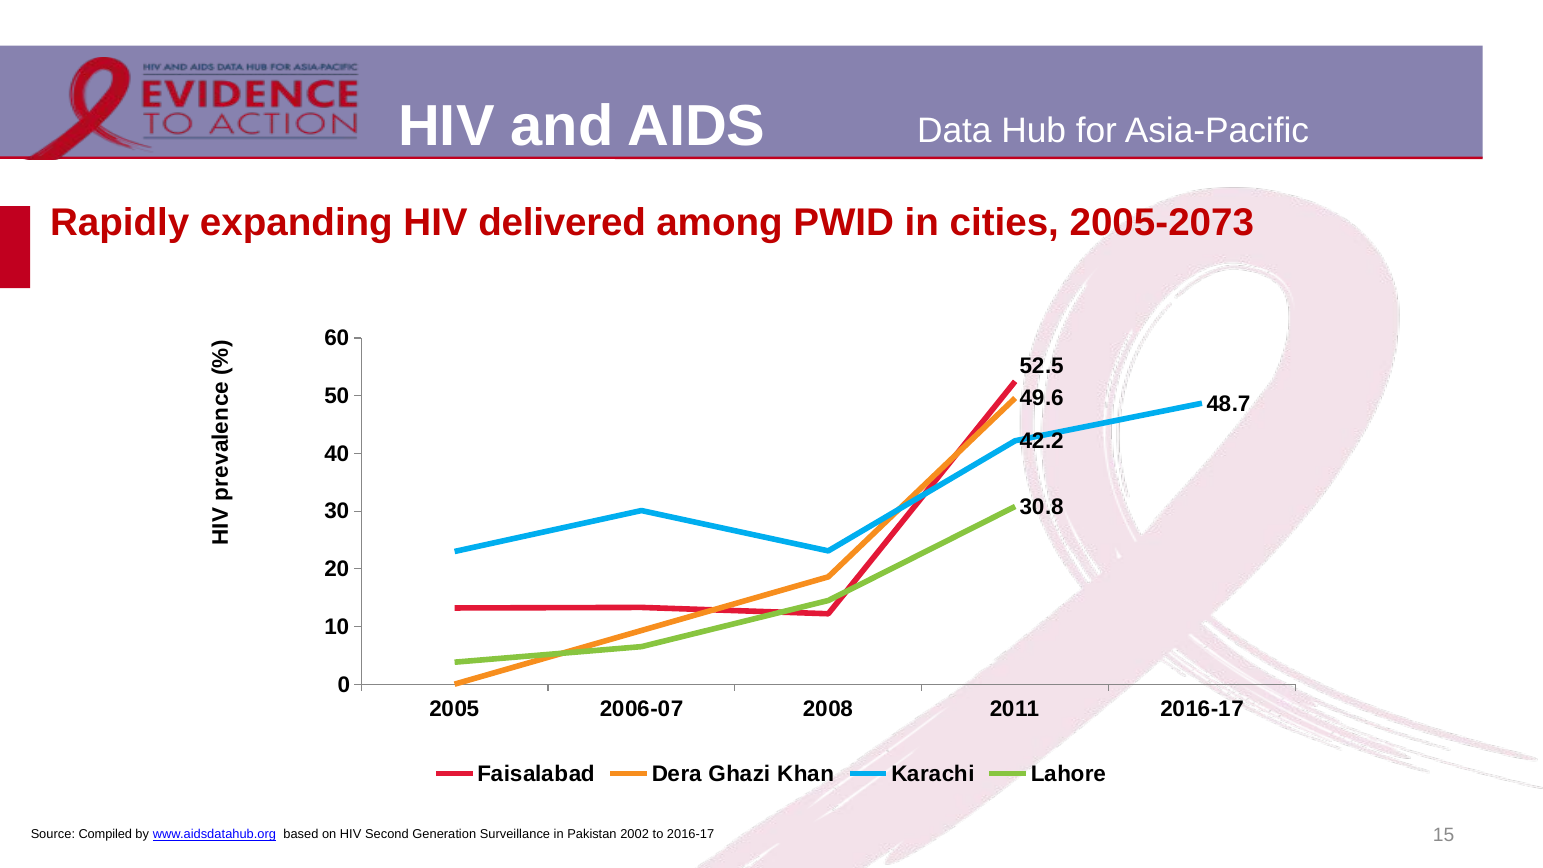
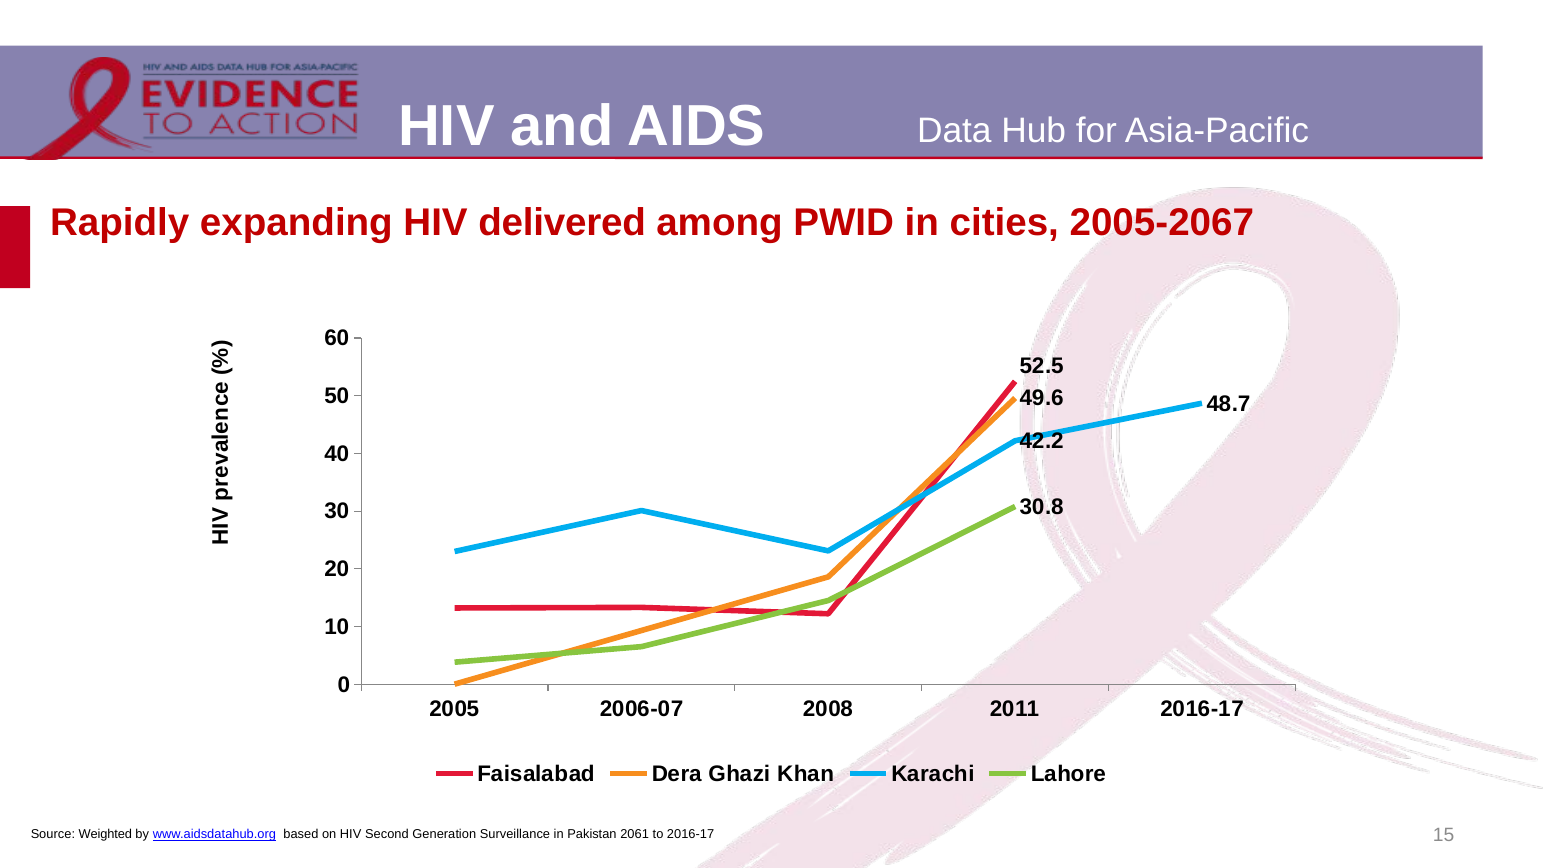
2005-2073: 2005-2073 -> 2005-2067 (1162, 223)
Compiled: Compiled -> Weighted (105, 834)
2002: 2002 -> 2061 (635, 834)
